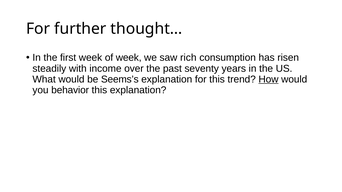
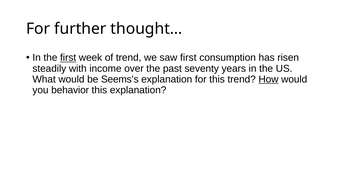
first underline: none -> present (68, 58)
of week: week -> trend (129, 58)
saw rich: rich -> first (188, 58)
